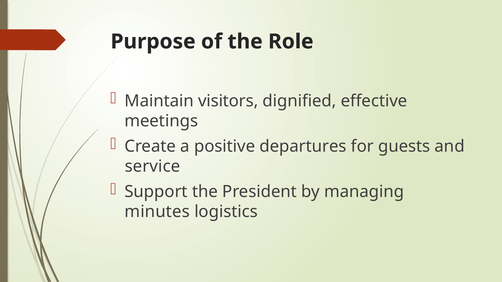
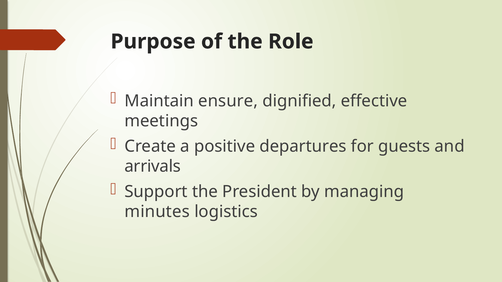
visitors: visitors -> ensure (228, 101)
service: service -> arrivals (153, 166)
